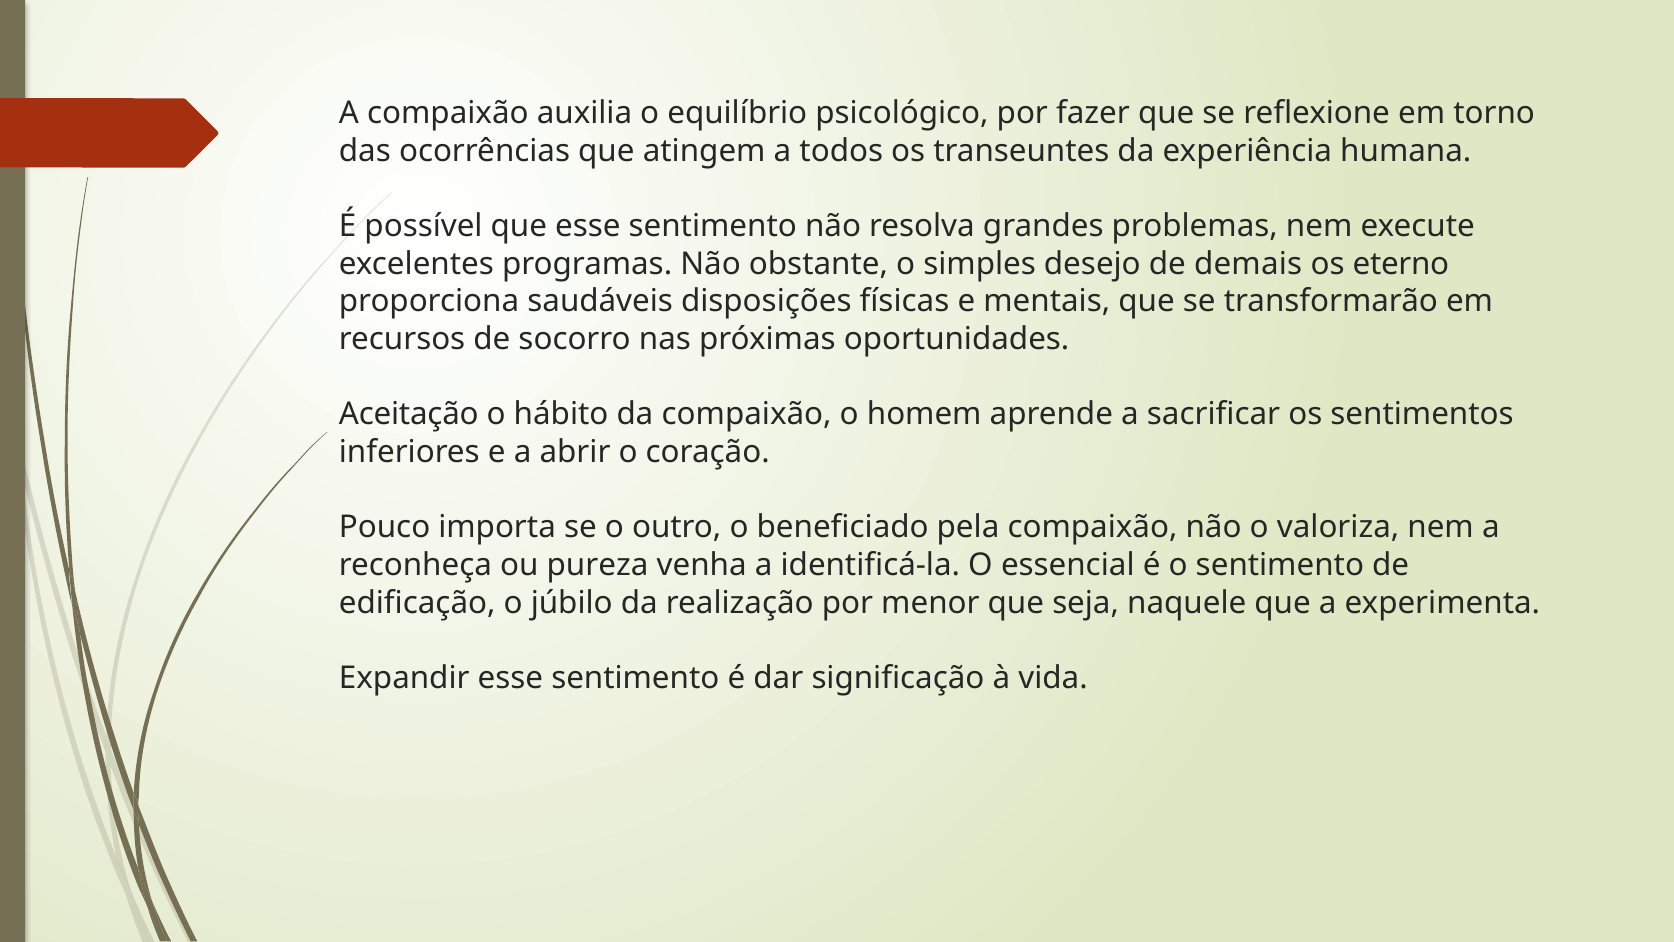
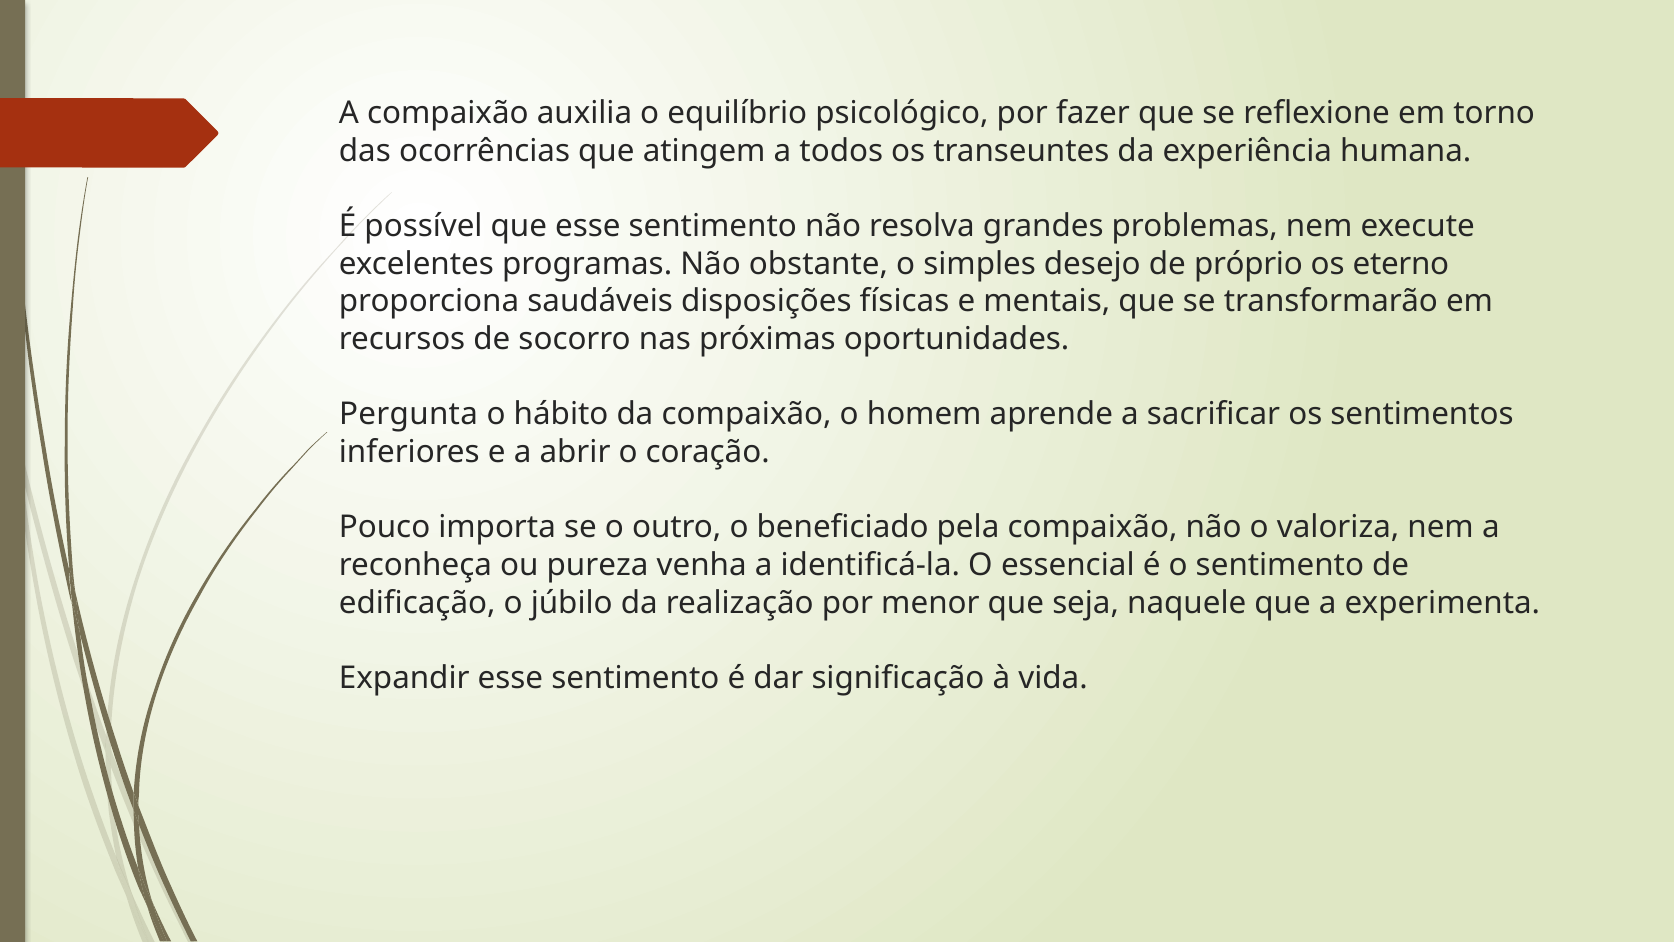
demais: demais -> próprio (1248, 264)
Aceitação: Aceitação -> Pergunta (409, 414)
